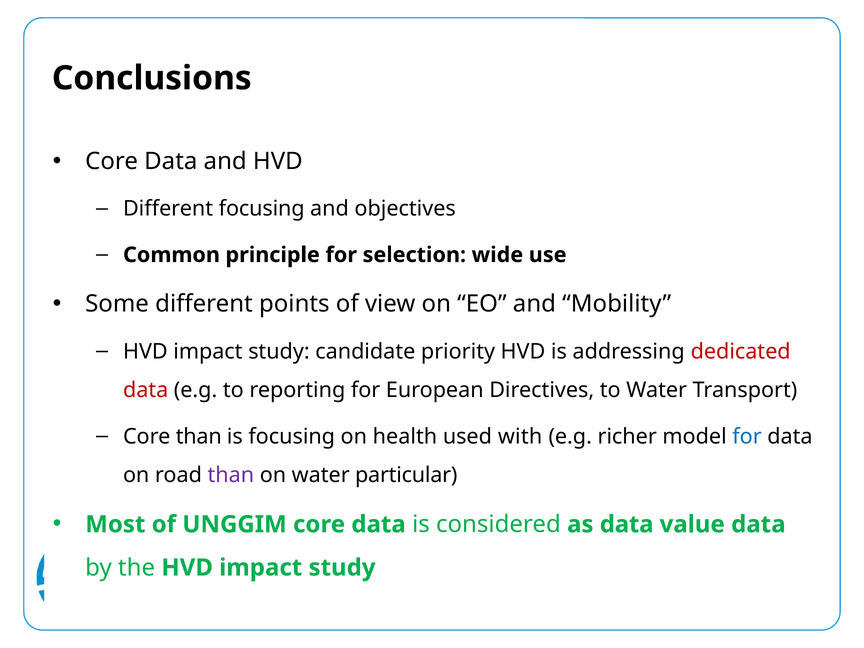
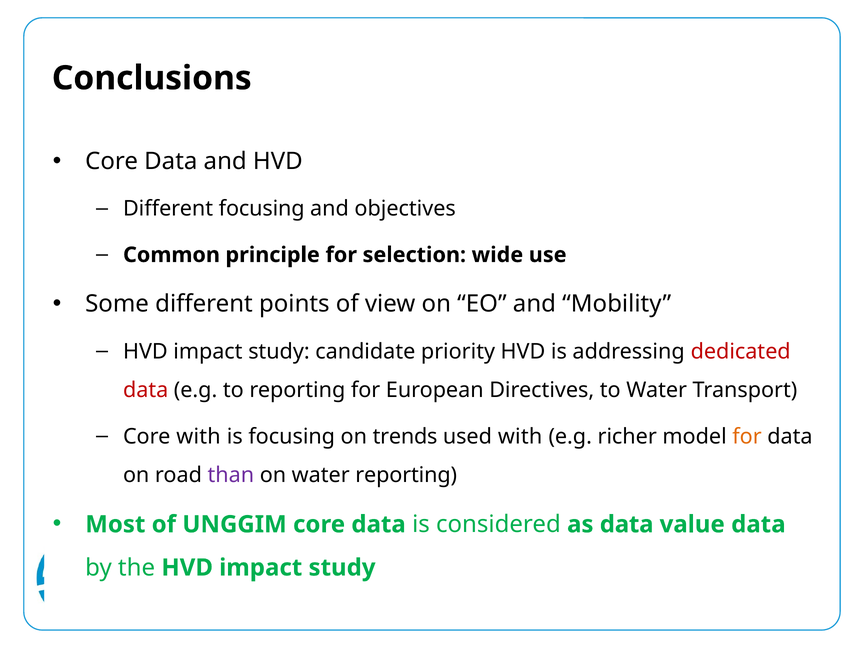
Core than: than -> with (199, 436)
health: health -> trends (405, 436)
for colour: blue -> orange (747, 436)
water particular: particular -> reporting (406, 475)
